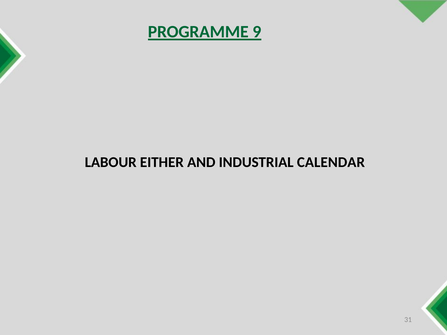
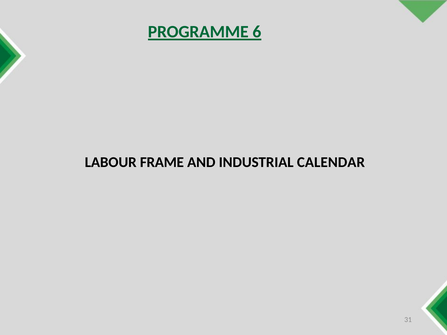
9: 9 -> 6 (257, 32)
EITHER: EITHER -> FRAME (162, 162)
